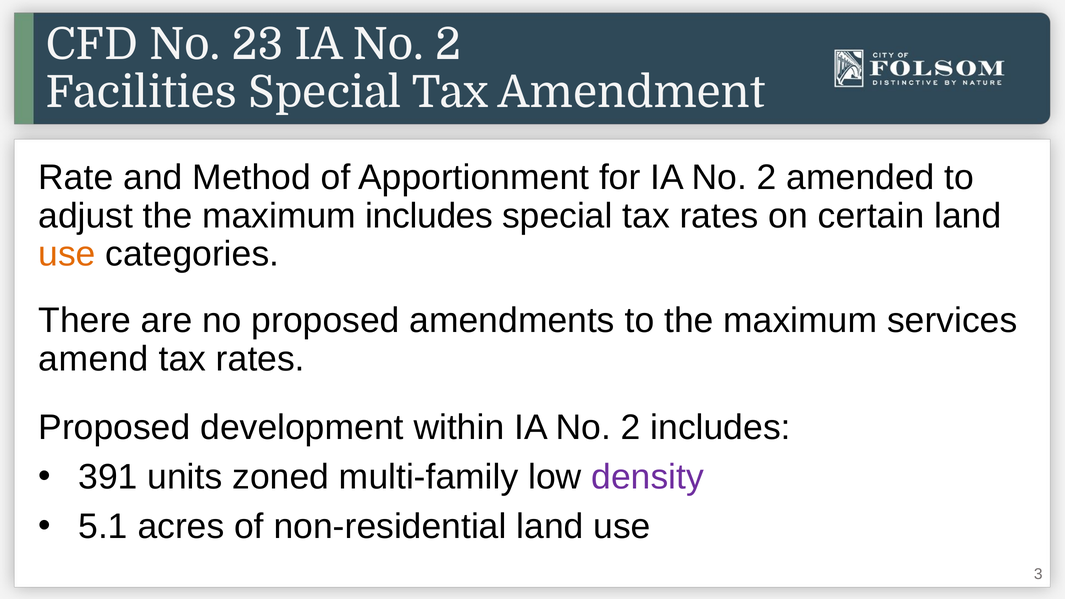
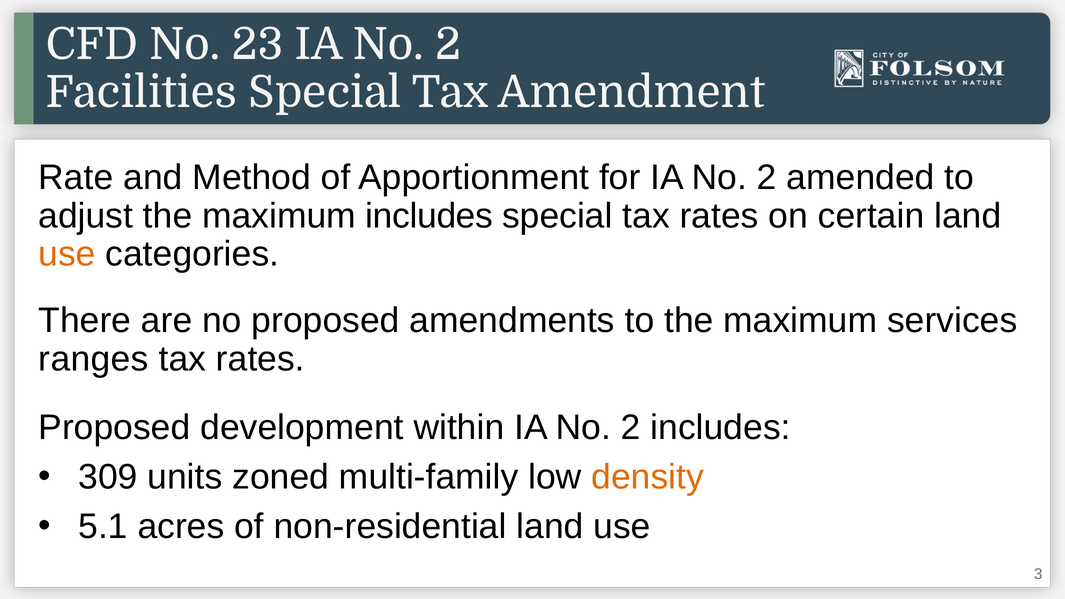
amend: amend -> ranges (93, 359)
391: 391 -> 309 (108, 477)
density colour: purple -> orange (648, 477)
